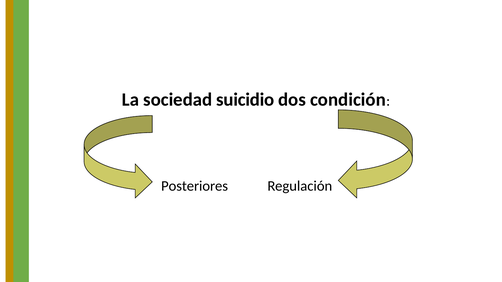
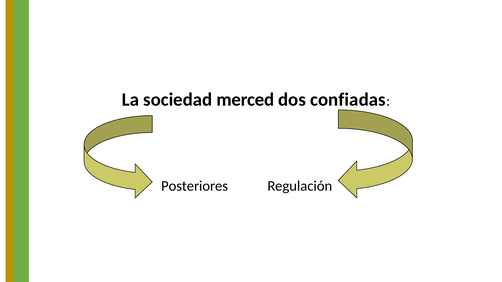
suicidio: suicidio -> merced (245, 100)
condición: condición -> confiadas (348, 100)
